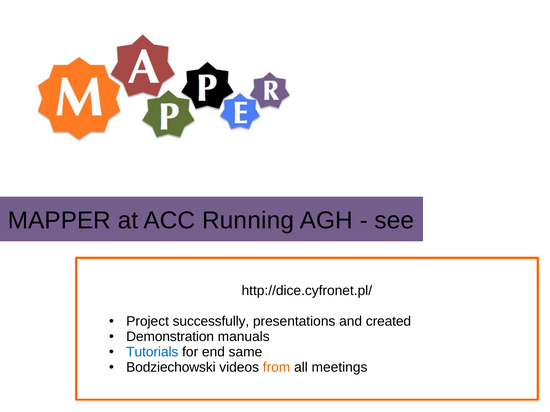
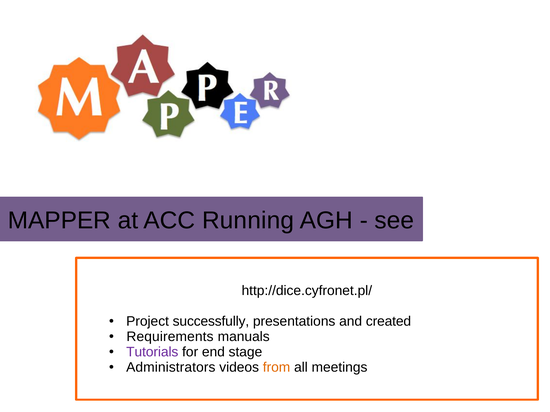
Demonstration: Demonstration -> Requirements (170, 337)
Tutorials colour: blue -> purple (152, 352)
same: same -> stage (245, 352)
Bodziechowski: Bodziechowski -> Administrators (171, 368)
